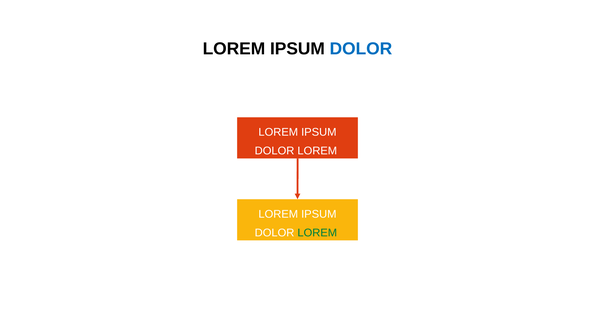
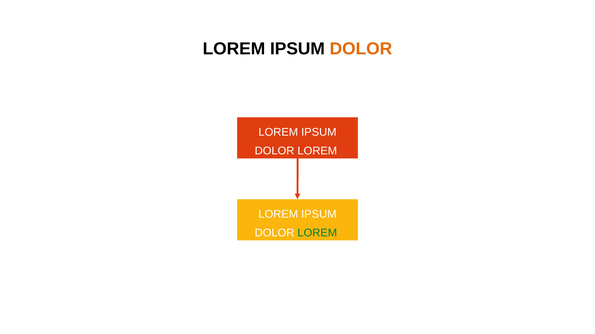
DOLOR colour: blue -> orange (361, 49)
